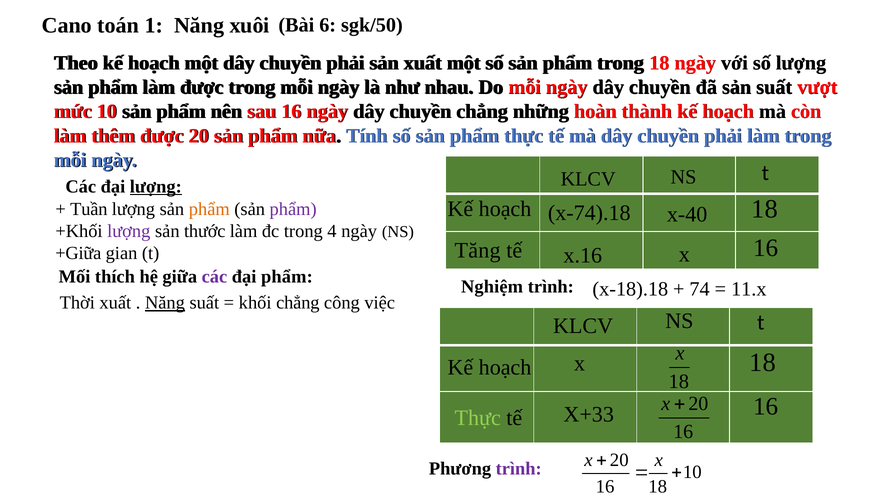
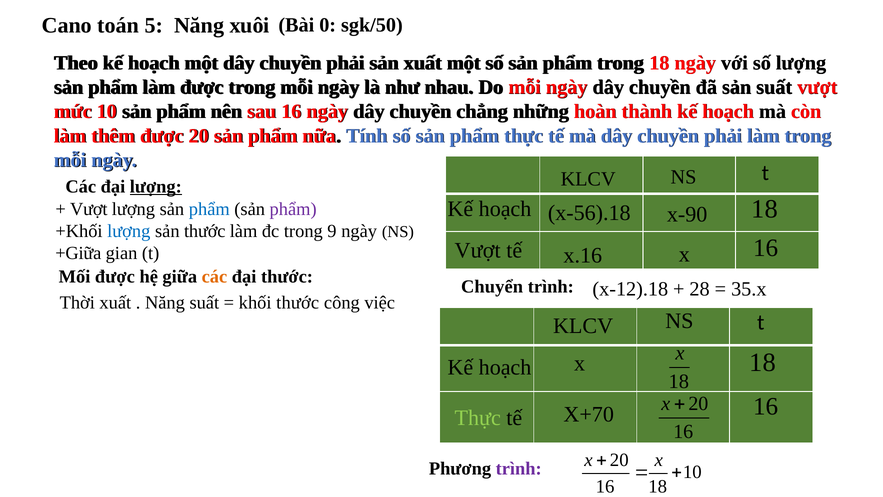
1: 1 -> 5 (154, 25)
6: 6 -> 0 (328, 25)
Tuần: Tuần -> Vượt (89, 209)
phẩm colour: orange -> blue (209, 209)
x-74).18: x-74).18 -> x-56).18 (589, 213)
x-40: x-40 -> x-90 (687, 214)
lượng colour: purple -> blue (129, 231)
4: 4 -> 9 (332, 231)
Tăng: Tăng -> Vượt (478, 250)
Mối thích: thích -> được (115, 277)
các colour: purple -> orange (214, 277)
đại phẩm: phẩm -> thước (287, 277)
Nghiệm: Nghiệm -> Chuyển (492, 287)
x-18).18: x-18).18 -> x-12).18 (630, 289)
74: 74 -> 28 (700, 289)
11.x: 11.x -> 35.x (749, 289)
Năng underline: present -> none (165, 303)
khối chẳng: chẳng -> thước (298, 303)
X+33: X+33 -> X+70 (589, 414)
